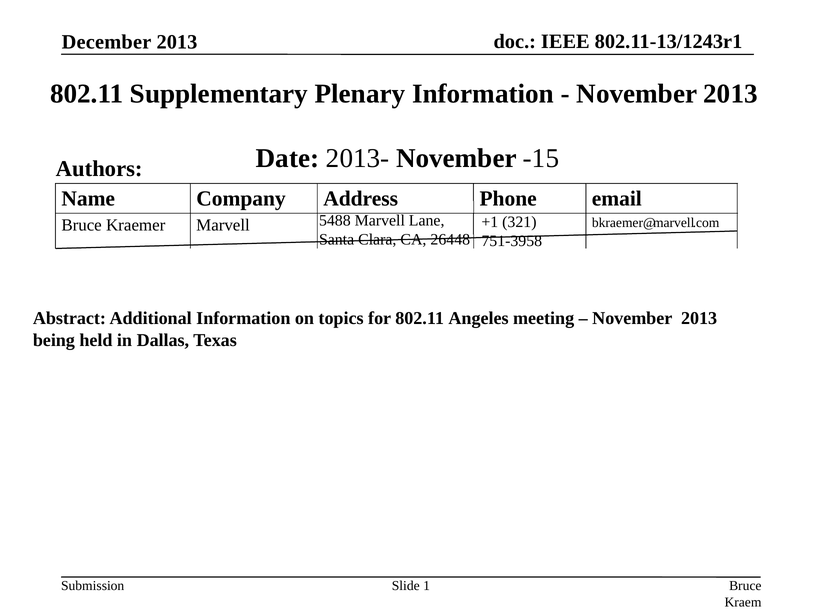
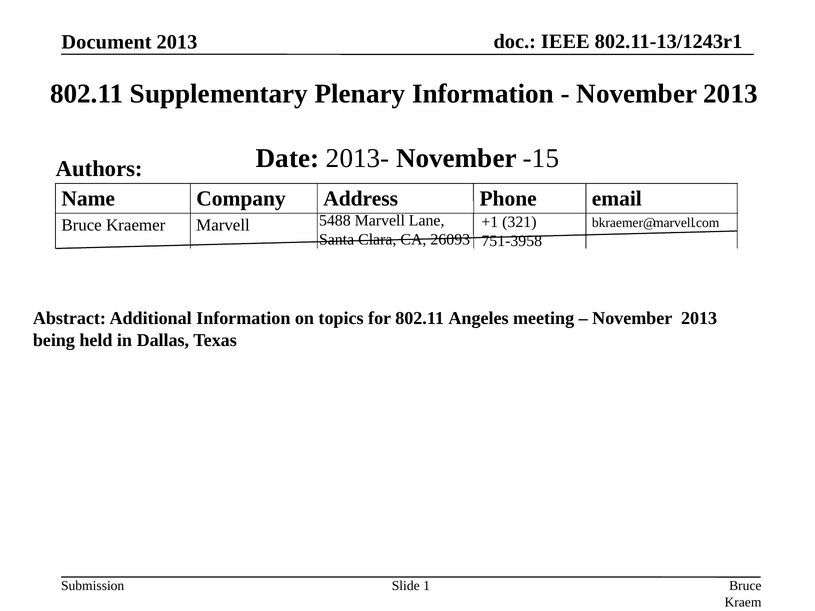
December: December -> Document (107, 42)
26448: 26448 -> 26093 (450, 240)
